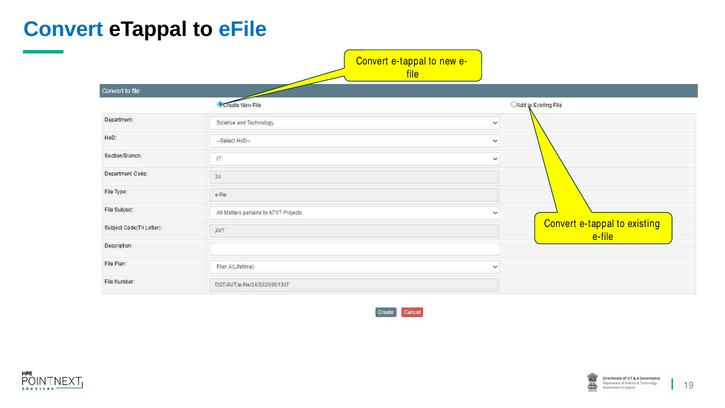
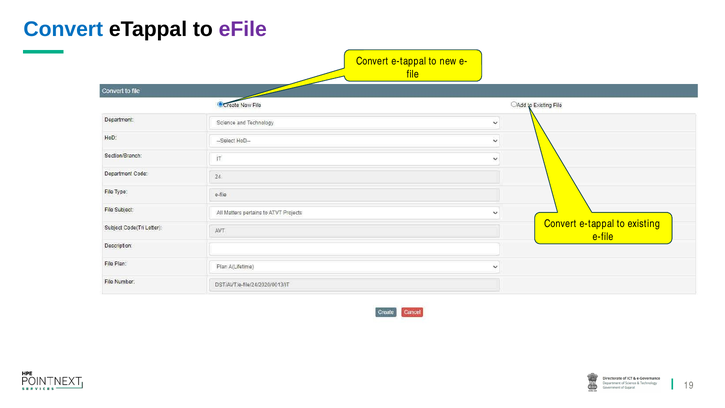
eFile colour: blue -> purple (243, 29)
